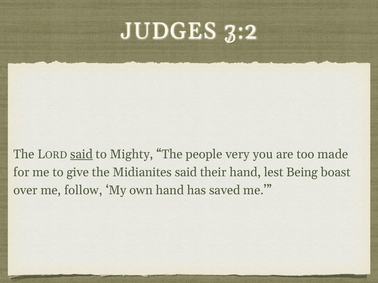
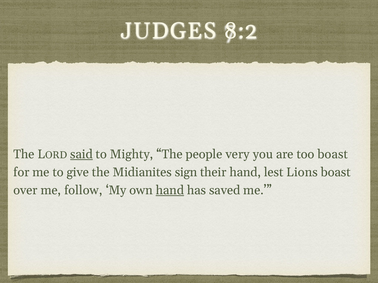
3:2: 3:2 -> 8:2 (241, 31)
too made: made -> boast (333, 154)
Midianites said: said -> sign (186, 173)
Being: Being -> Lions (302, 173)
hand underline: none -> present (170, 191)
